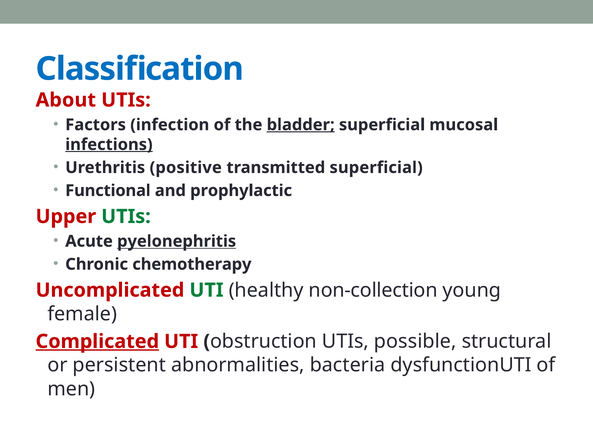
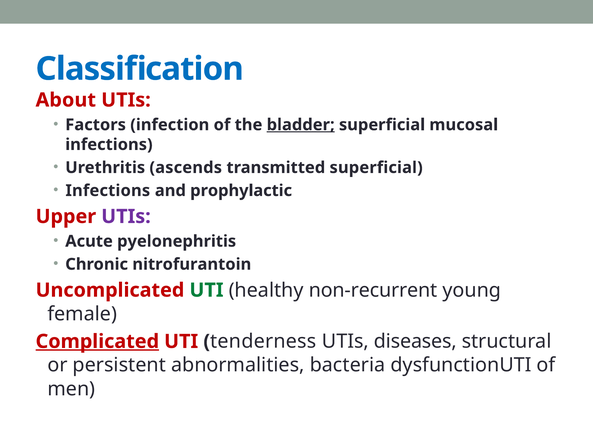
infections underline: present -> none (109, 145)
positive: positive -> ascends (186, 168)
Functional: Functional -> Infections (108, 191)
UTIs colour: green -> purple (126, 217)
pyelonephritis underline: present -> none (177, 242)
chemotherapy: chemotherapy -> nitrofurantoin (192, 265)
non-collection: non-collection -> non-recurrent (373, 291)
obstruction: obstruction -> tenderness (263, 342)
possible: possible -> diseases (415, 342)
